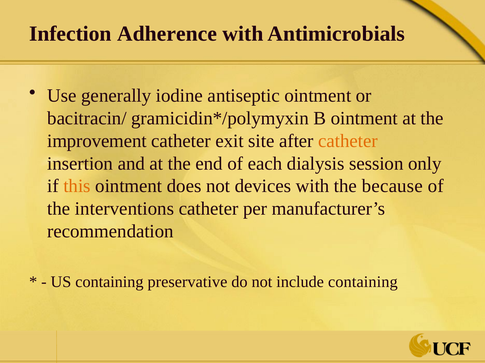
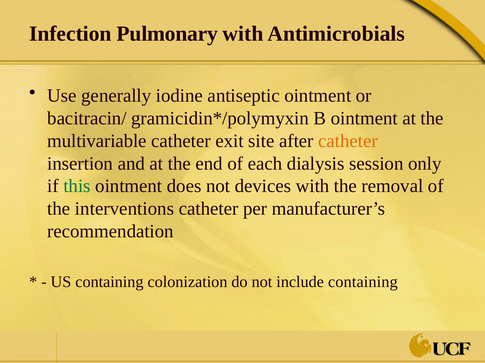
Adherence: Adherence -> Pulmonary (167, 34)
improvement: improvement -> multivariable (97, 141)
this colour: orange -> green (77, 186)
because: because -> removal (392, 186)
preservative: preservative -> colonization (187, 282)
